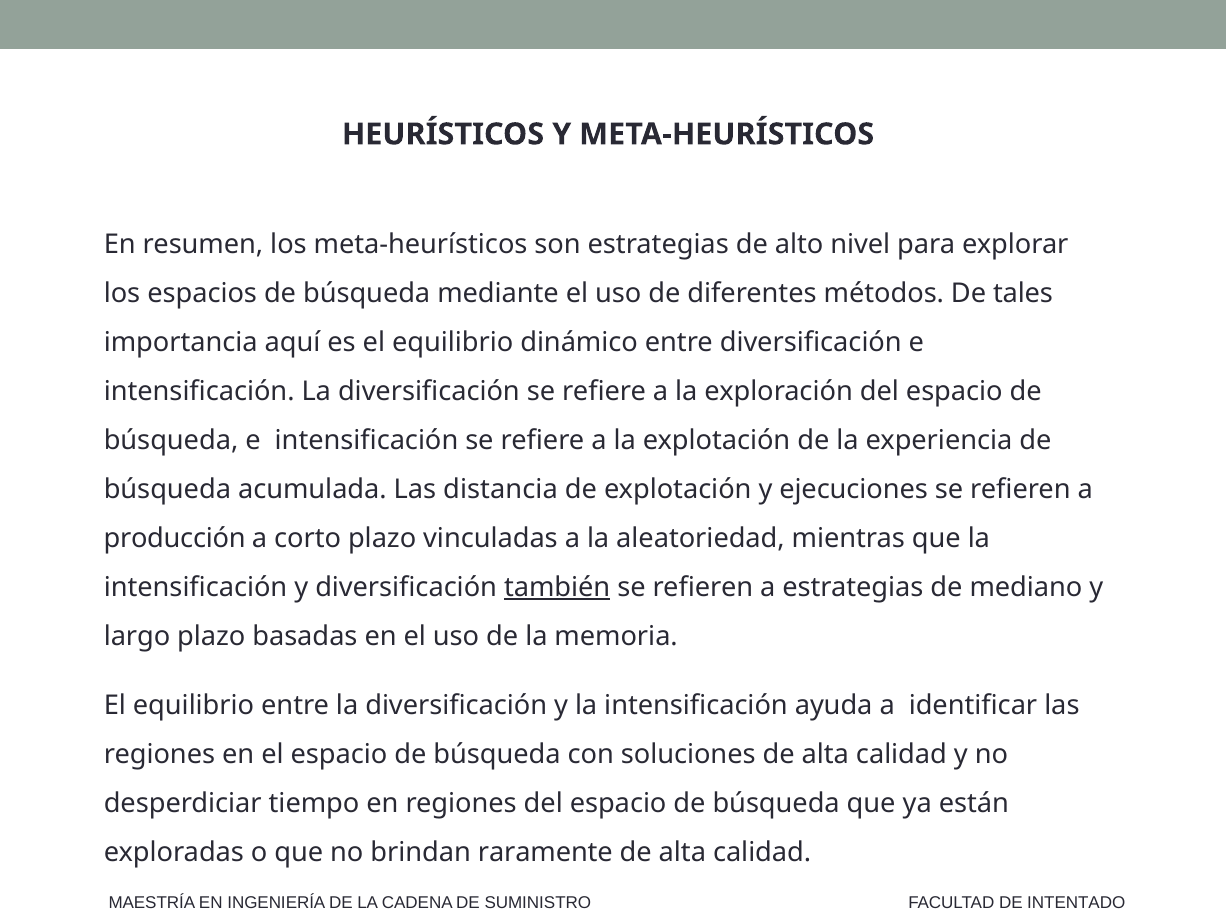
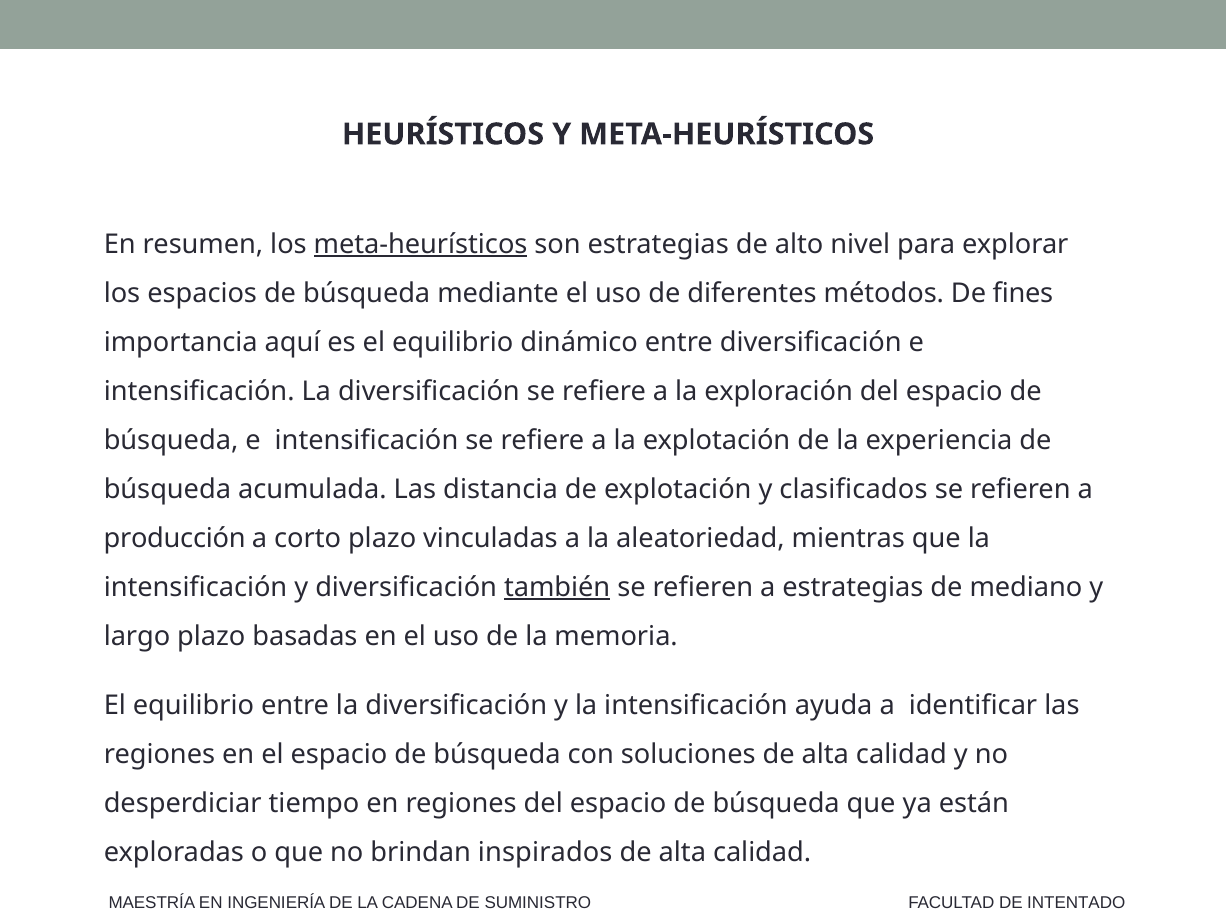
meta-heurísticos underline: none -> present (421, 244)
tales: tales -> fines (1023, 293)
ejecuciones: ejecuciones -> clasificados (853, 489)
raramente: raramente -> inspirados (545, 853)
